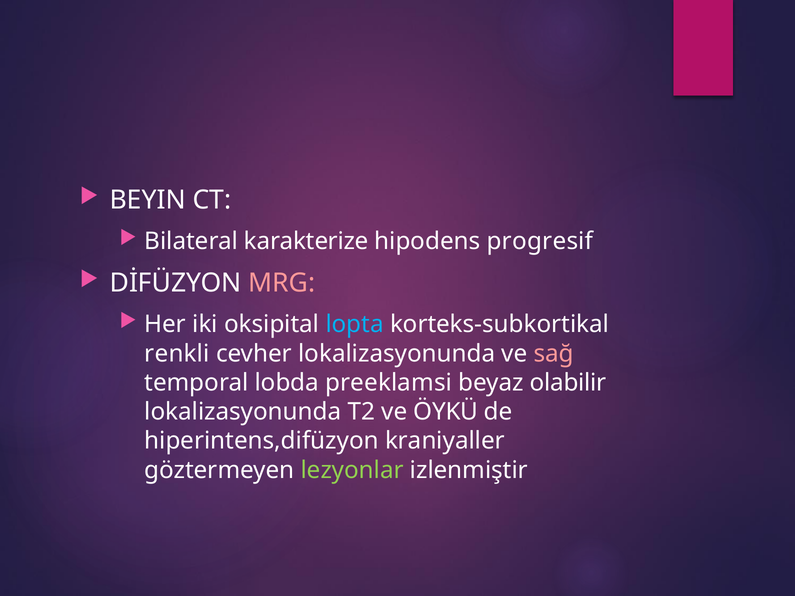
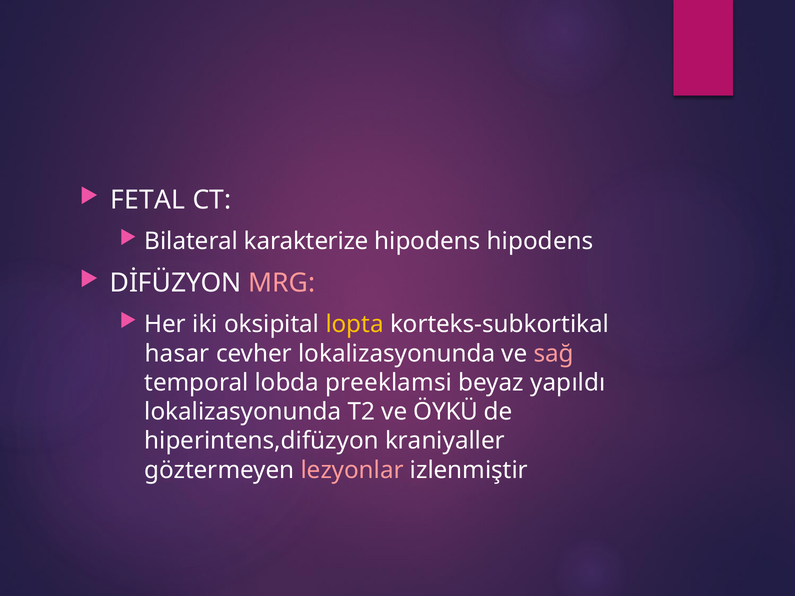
BEYIN: BEYIN -> FETAL (148, 200)
hipodens progresif: progresif -> hipodens (540, 242)
lopta colour: light blue -> yellow (355, 325)
renkli: renkli -> hasar (177, 354)
olabilir: olabilir -> yapıldı (568, 383)
lezyonlar colour: light green -> pink (352, 470)
